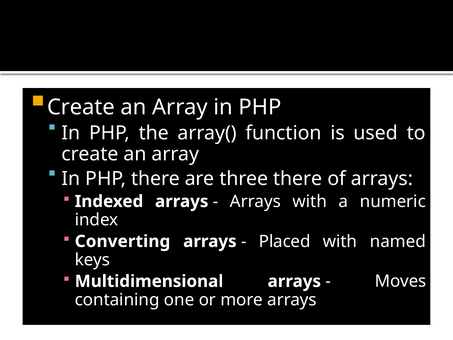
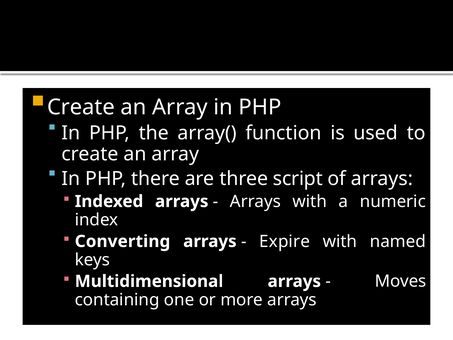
three there: there -> script (298, 179)
Placed: Placed -> Expire (285, 241)
